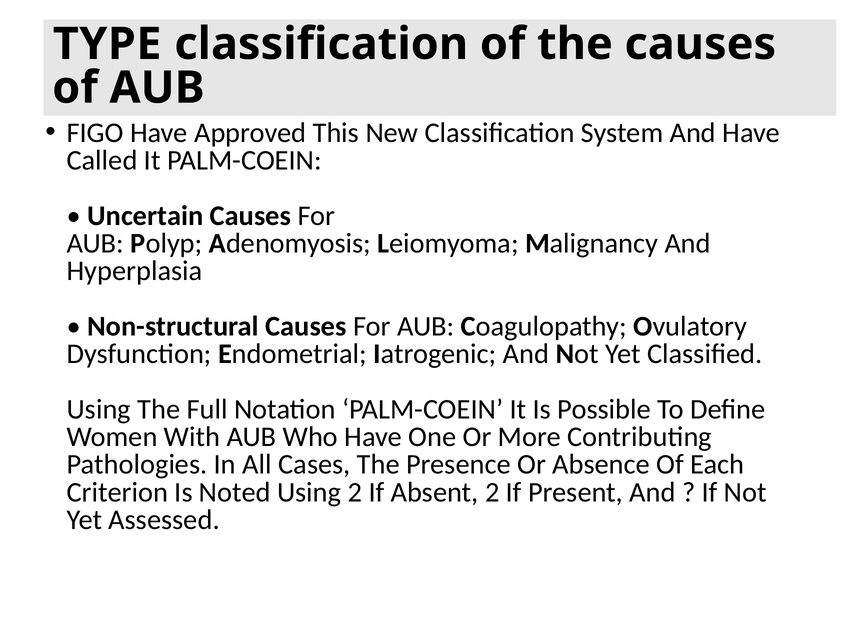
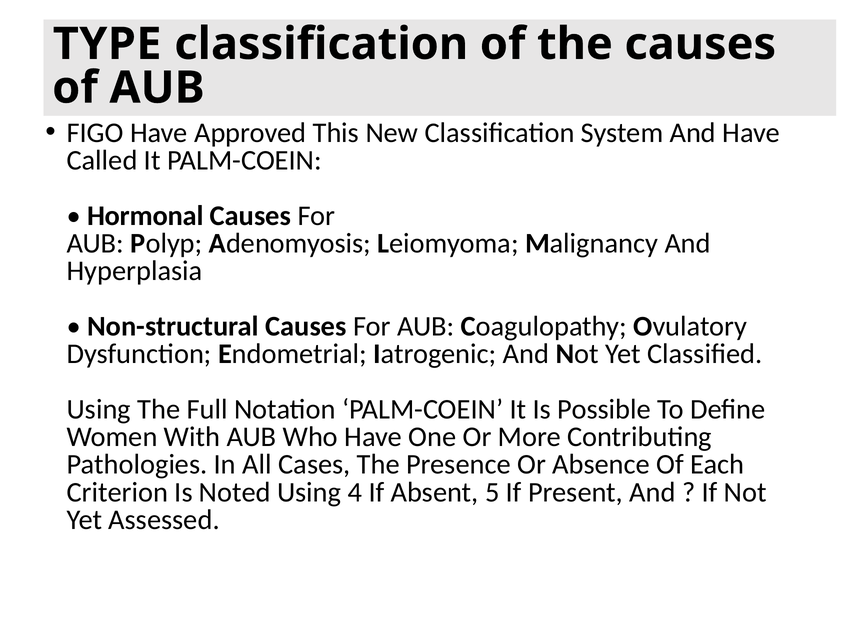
Uncertain: Uncertain -> Hormonal (145, 216)
Using 2: 2 -> 4 (355, 492)
Absent 2: 2 -> 5 (492, 492)
